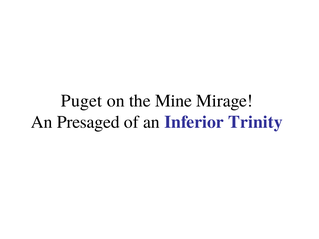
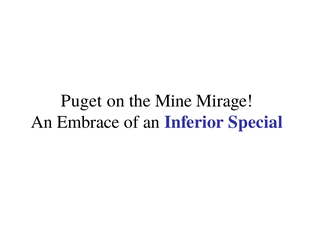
Presaged: Presaged -> Embrace (88, 122)
Trinity: Trinity -> Special (255, 122)
